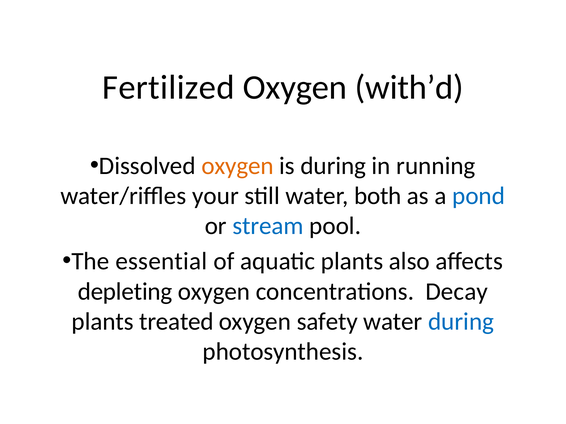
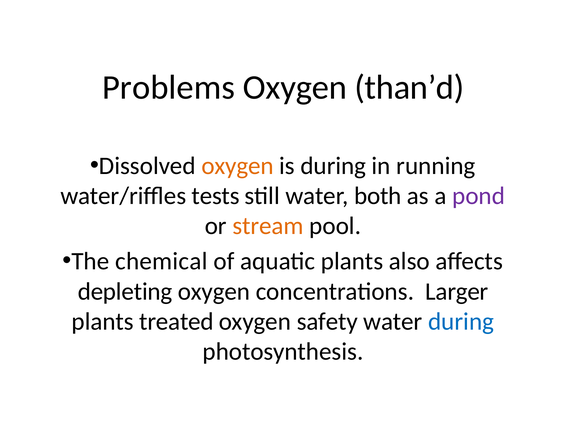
Fertilized: Fertilized -> Problems (169, 87)
with’d: with’d -> than’d (409, 87)
your: your -> tests (216, 196)
pond colour: blue -> purple (479, 196)
stream colour: blue -> orange (268, 226)
essential: essential -> chemical (161, 262)
Decay: Decay -> Larger (457, 292)
